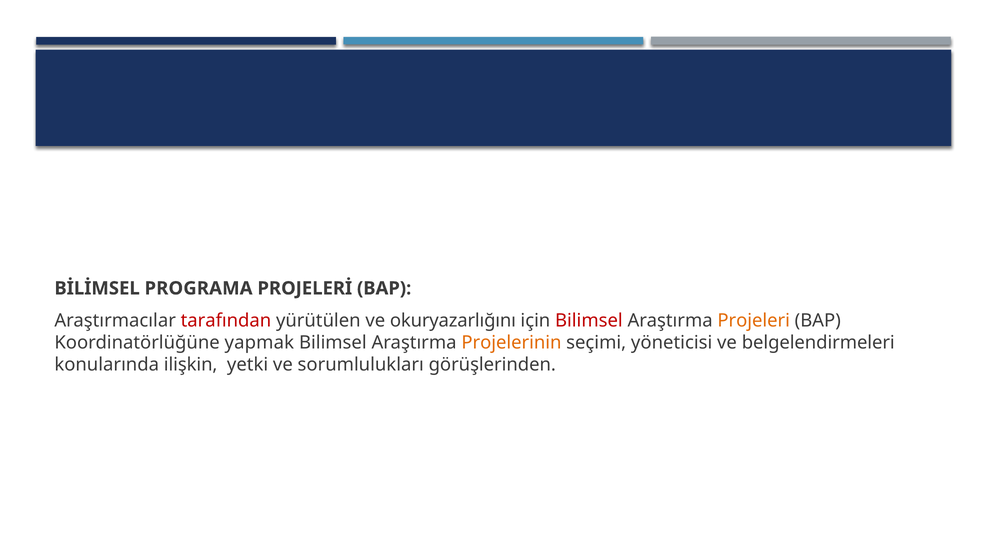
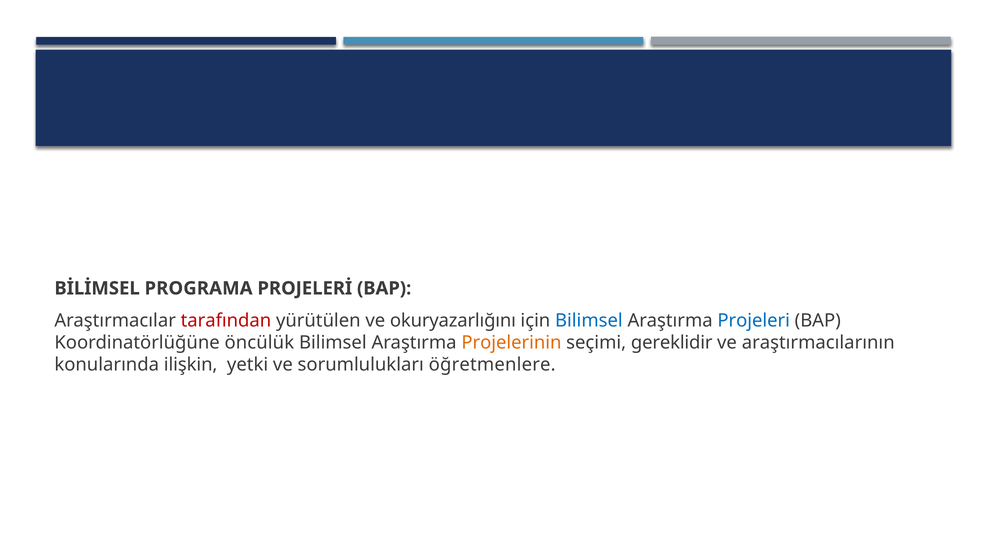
Bilimsel colour: red -> blue (589, 321)
Projeleri colour: orange -> blue (754, 321)
yapmak: yapmak -> öncülük (259, 343)
yöneticisi: yöneticisi -> gereklidir (672, 343)
belgelendirmeleri: belgelendirmeleri -> araştırmacılarının (818, 343)
görüşlerinden: görüşlerinden -> öğretmenlere (492, 365)
